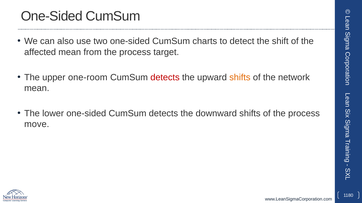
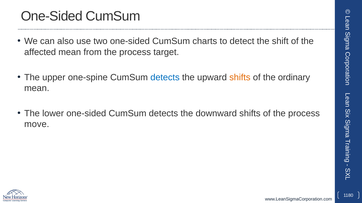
one-room: one-room -> one-spine (88, 78)
detects colour: red -> blue (165, 78)
network: network -> ordinary (294, 78)
